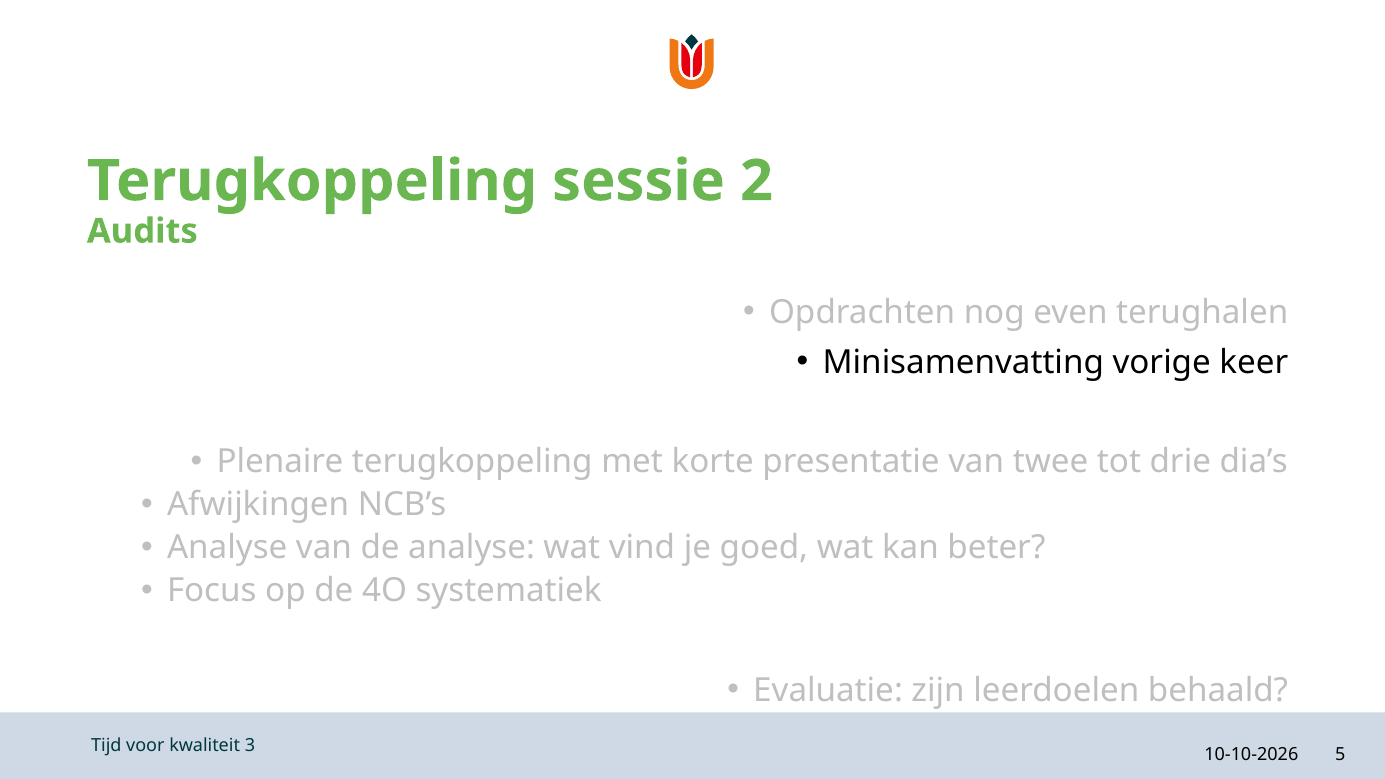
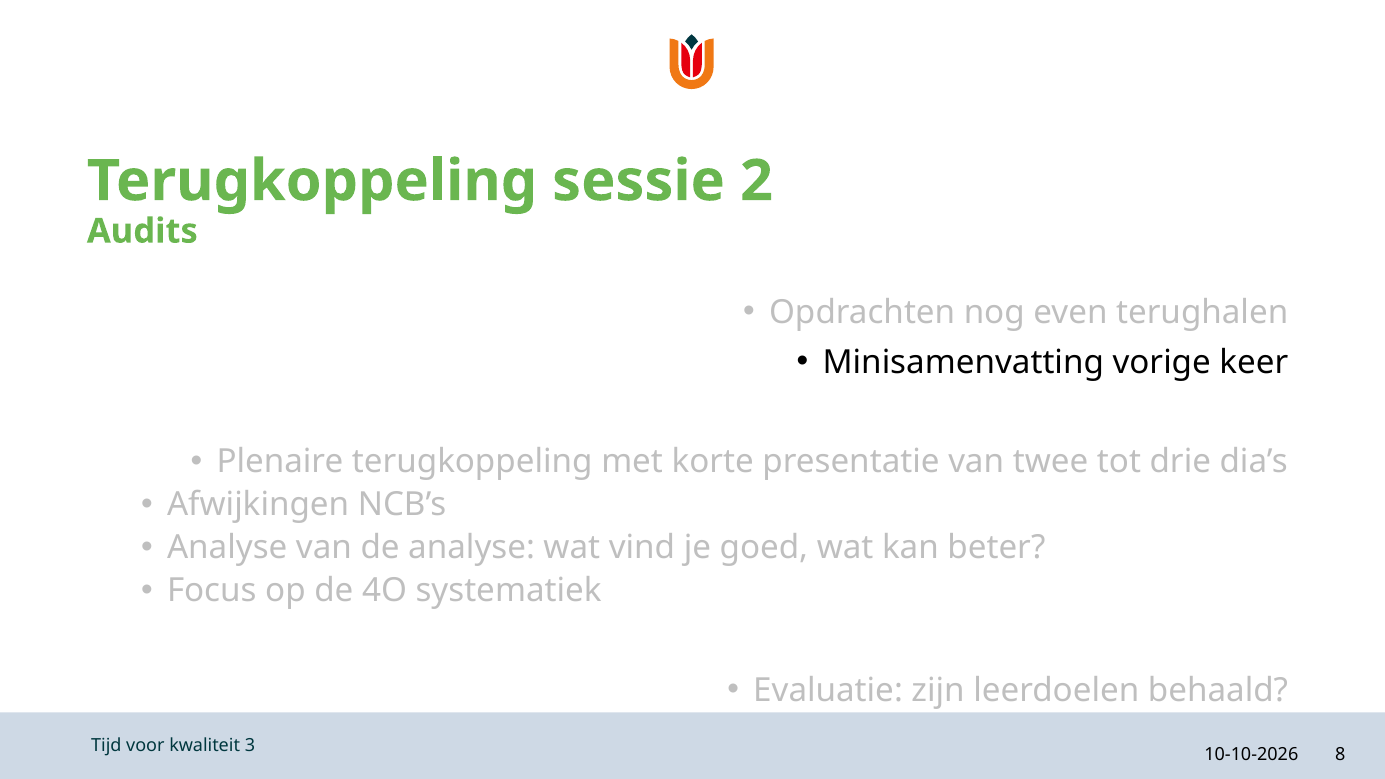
5: 5 -> 8 (1340, 754)
